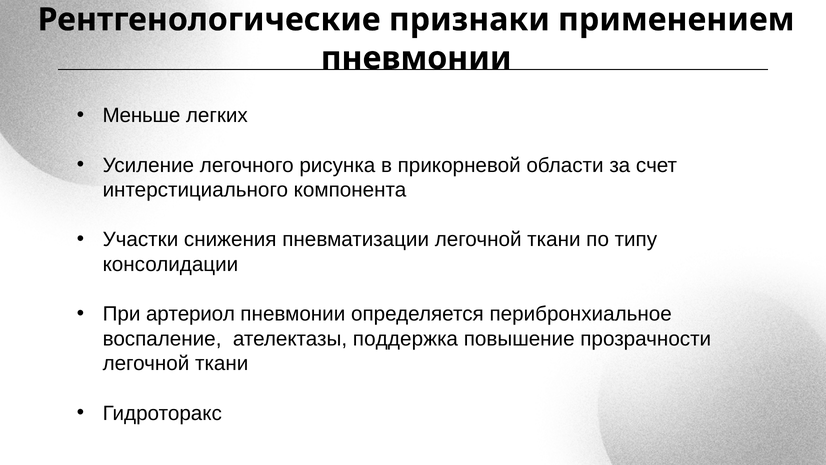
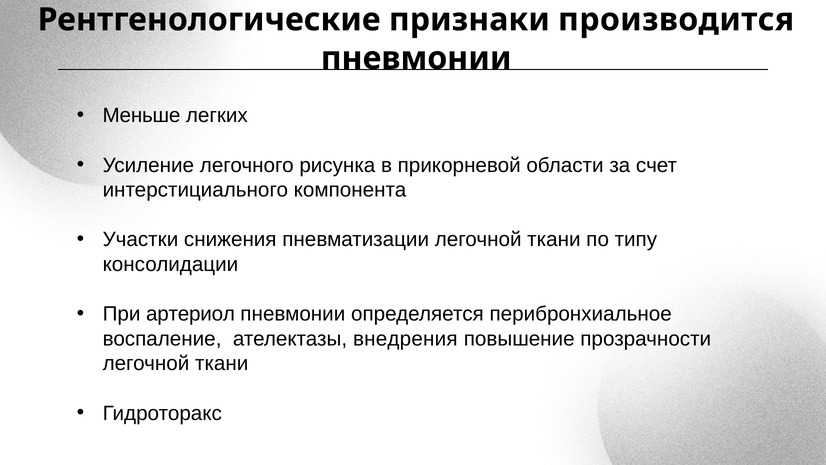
применением: применением -> производится (676, 20)
поддержка: поддержка -> внедрения (405, 339)
